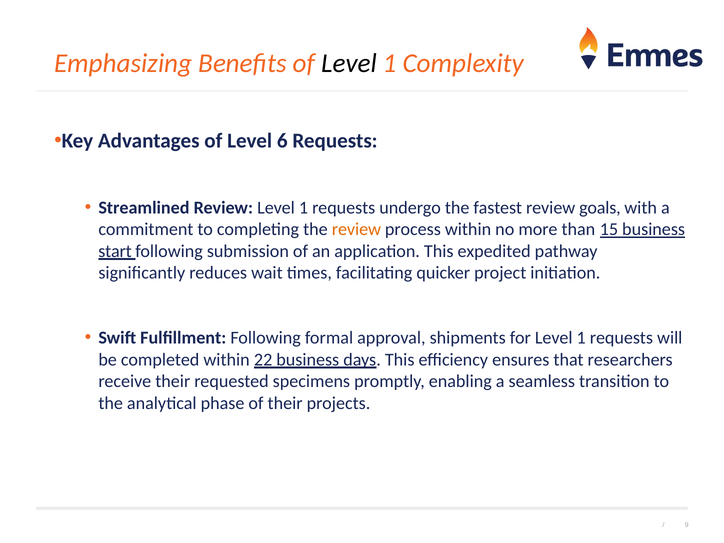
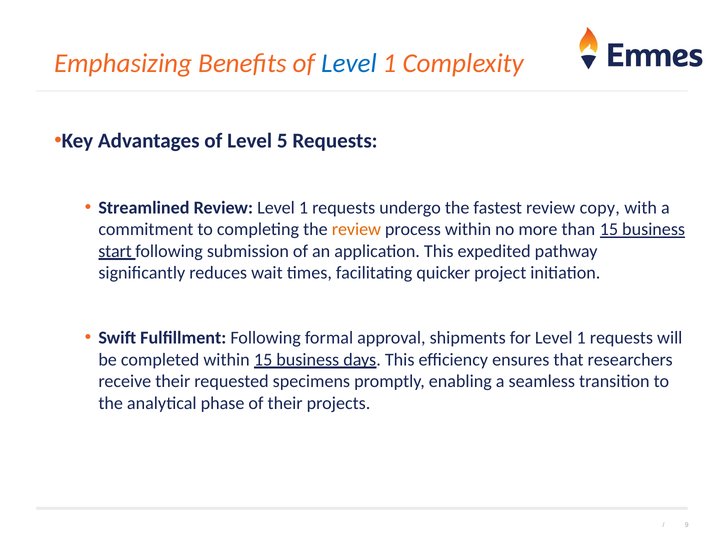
Level colour: black -> blue (349, 63)
6: 6 -> 5 (282, 141)
goals: goals -> copy (600, 208)
within 22: 22 -> 15 (263, 360)
